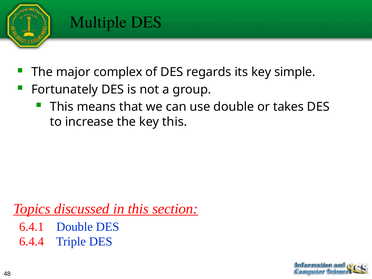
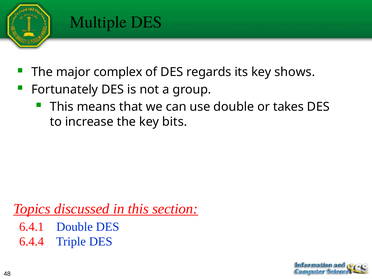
simple: simple -> shows (295, 72)
key this: this -> bits (175, 122)
